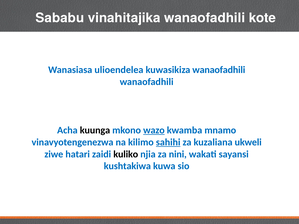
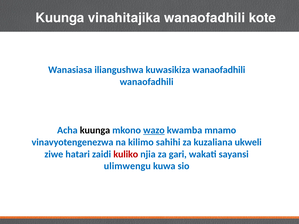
Sababu: Sababu -> Kuunga (60, 18)
ulioendelea: ulioendelea -> iliangushwa (119, 70)
sahihi underline: present -> none (168, 142)
kuliko colour: black -> red (126, 154)
nini: nini -> gari (178, 154)
kushtakiwa: kushtakiwa -> ulimwengu (127, 166)
